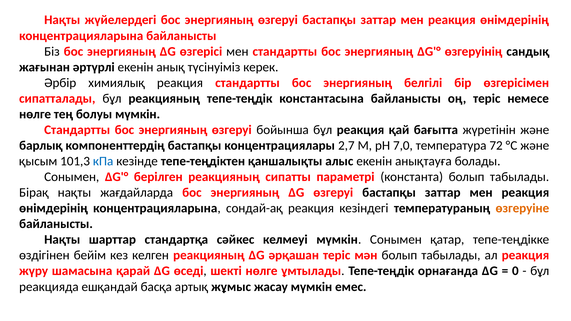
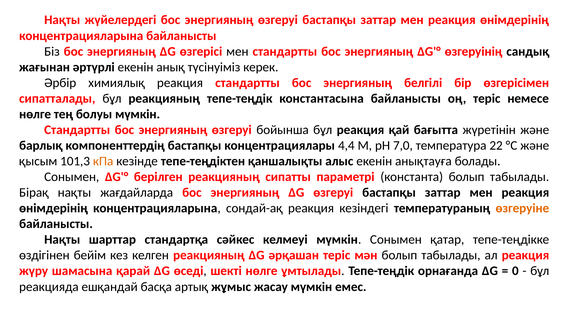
2,7: 2,7 -> 4,4 (346, 146)
72: 72 -> 22 (496, 146)
кПа colour: blue -> orange (103, 161)
